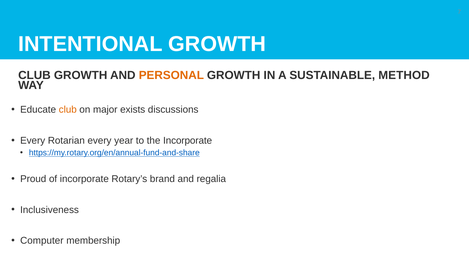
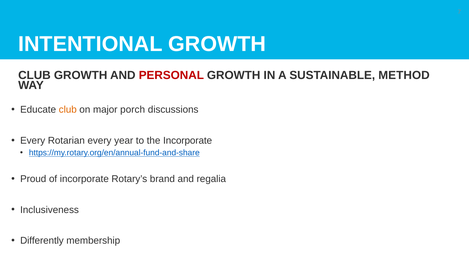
PERSONAL colour: orange -> red (171, 75)
exists: exists -> porch (133, 110)
Computer: Computer -> Differently (42, 241)
